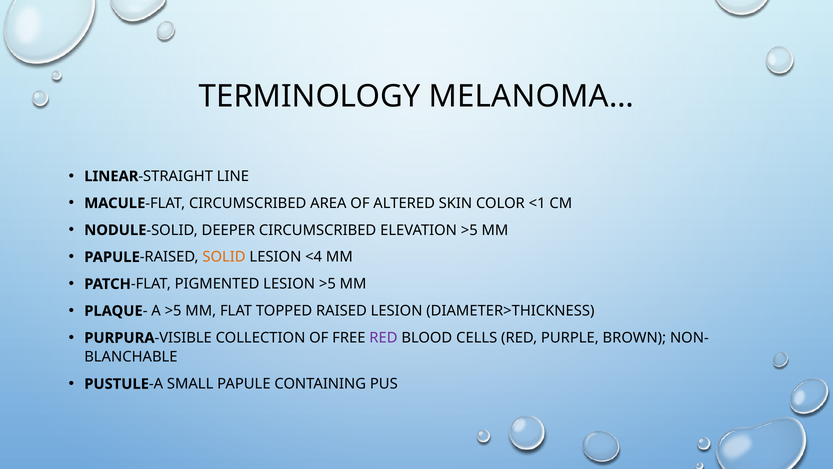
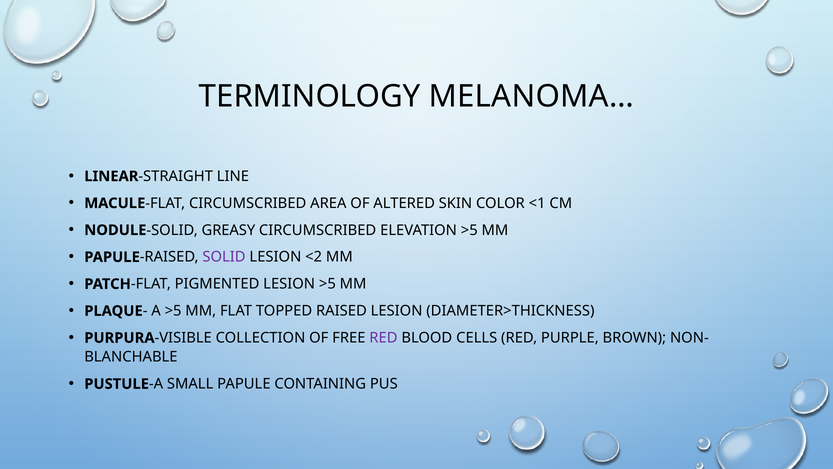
DEEPER: DEEPER -> GREASY (228, 230)
SOLID colour: orange -> purple (224, 257)
<4: <4 -> <2 (314, 257)
